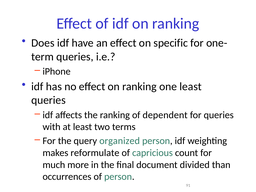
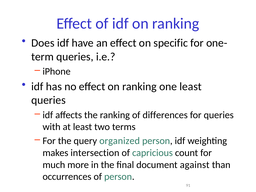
dependent: dependent -> differences (165, 115)
reformulate: reformulate -> intersection (95, 153)
divided: divided -> against (195, 165)
